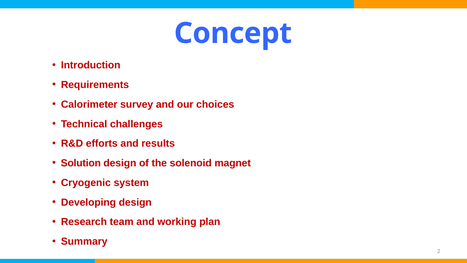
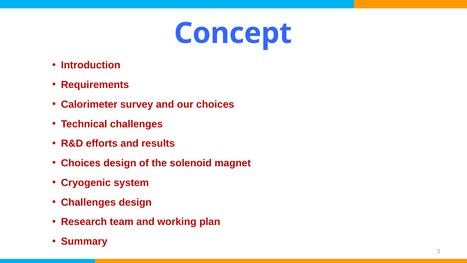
Solution: Solution -> Choices (81, 163)
Developing: Developing -> Challenges (88, 202)
